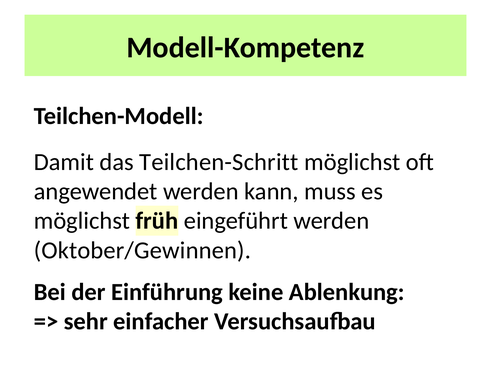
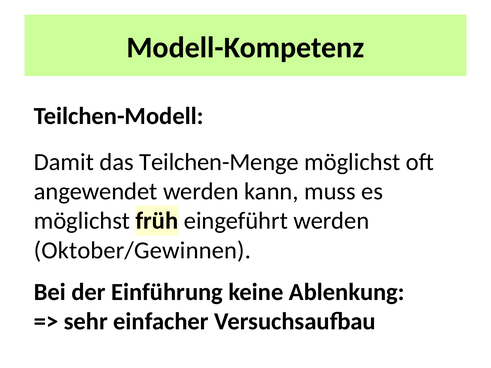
Teilchen-Schritt: Teilchen-Schritt -> Teilchen-Menge (219, 162)
